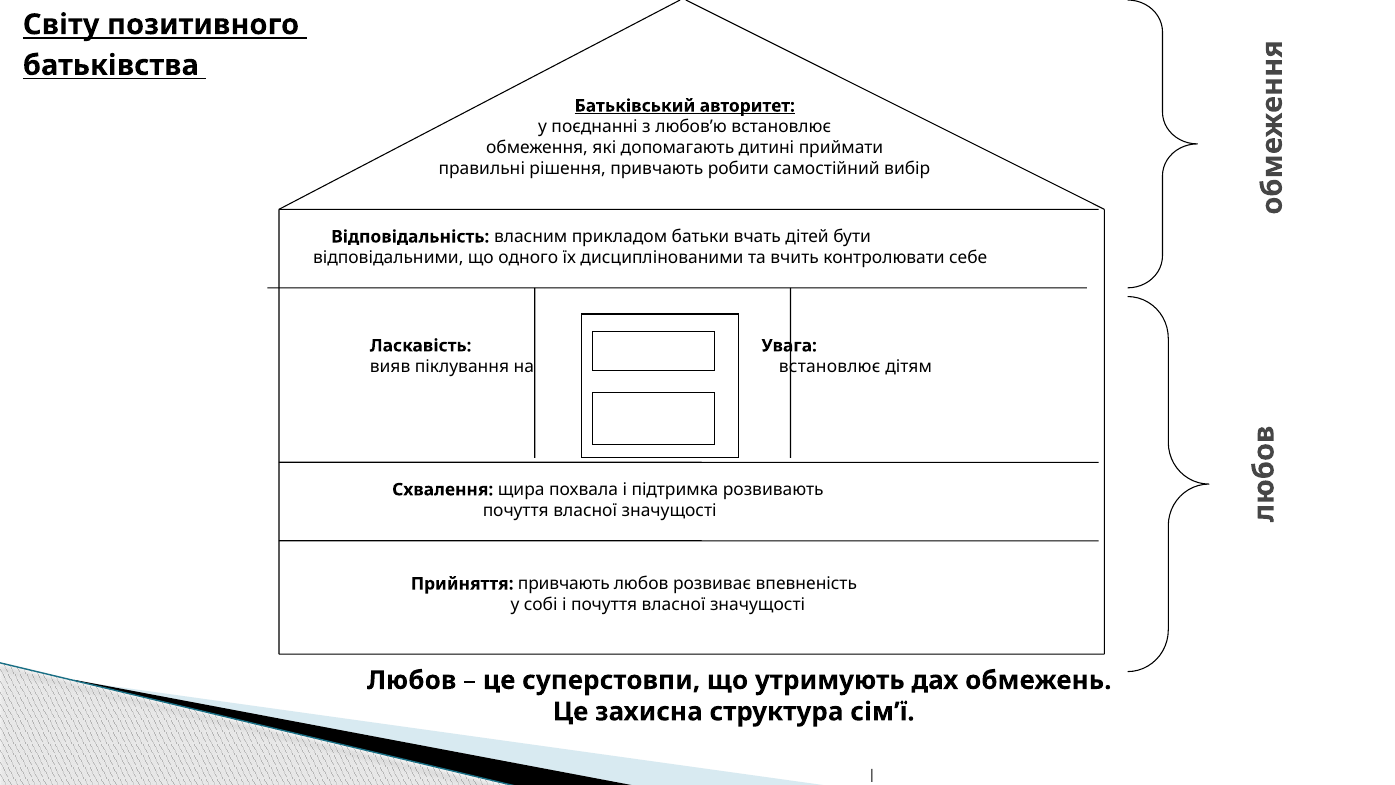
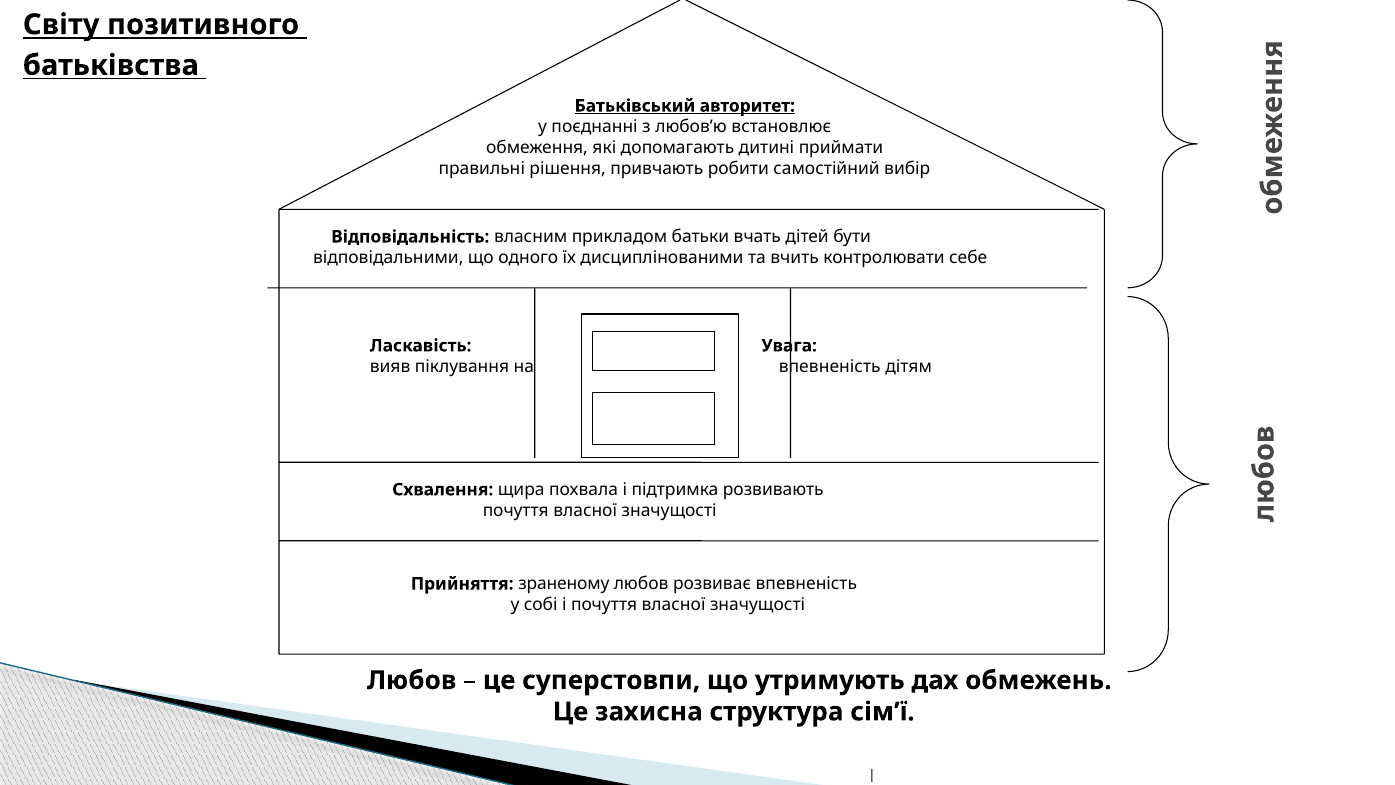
на встановлює: встановлює -> впевненість (830, 366)
Прийняття привчають: привчають -> зраненому (564, 584)
